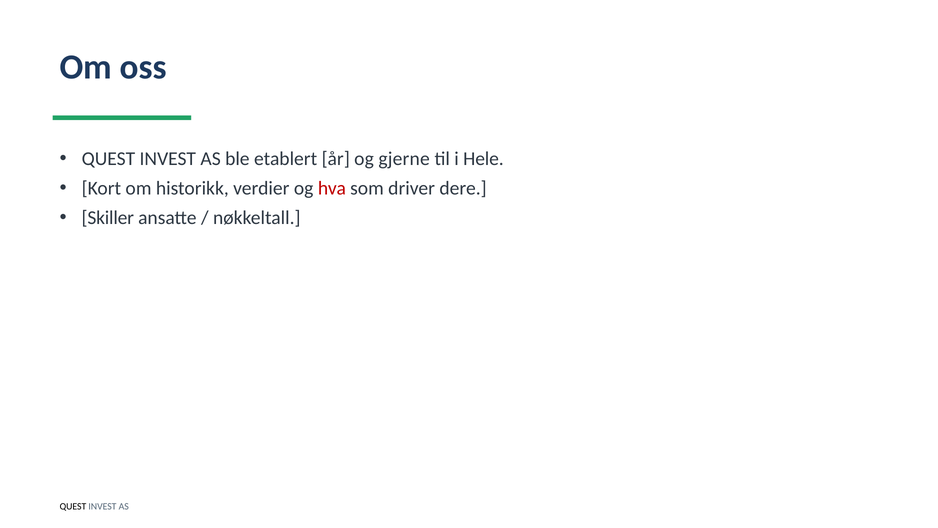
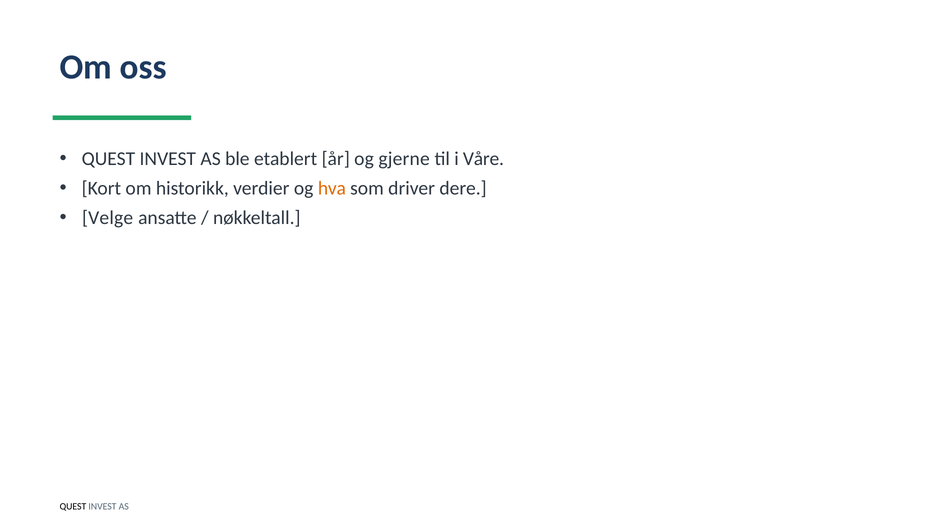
Hele: Hele -> Våre (483, 159)
hva colour: red -> orange (332, 188)
Skiller: Skiller -> Velge (108, 218)
